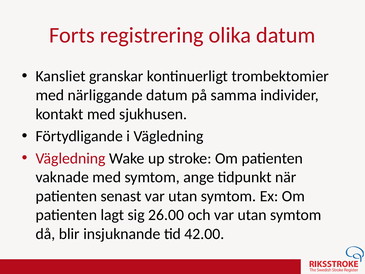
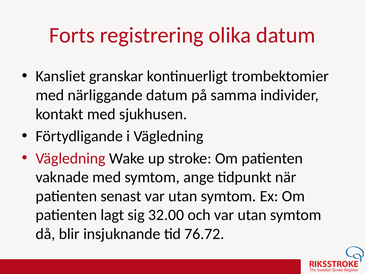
26.00: 26.00 -> 32.00 (166, 215)
42.00: 42.00 -> 76.72 (204, 234)
